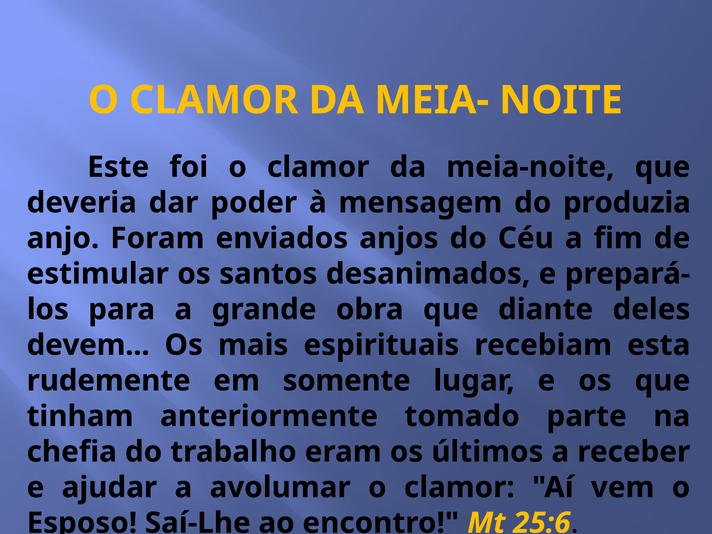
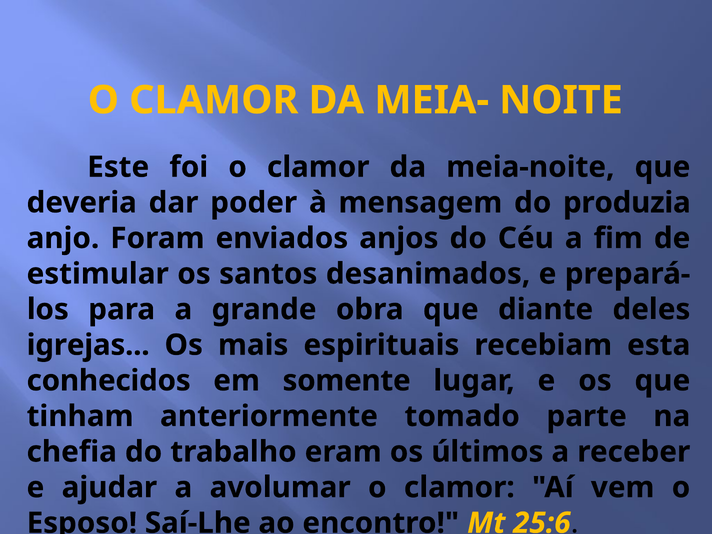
devem: devem -> igrejas (88, 345)
rudemente: rudemente -> conhecidos (109, 381)
